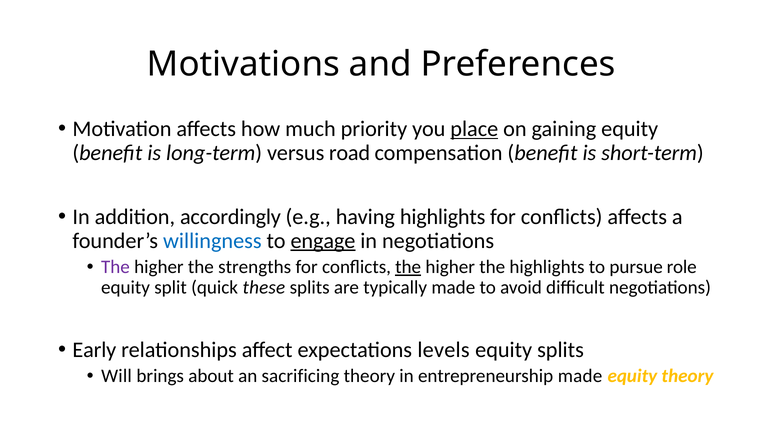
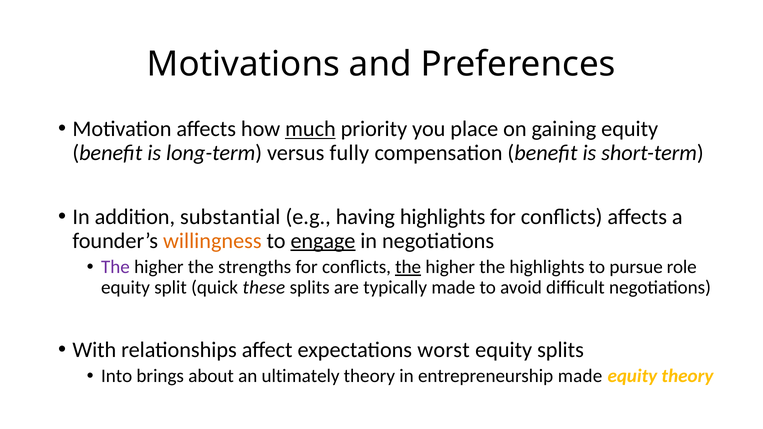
much underline: none -> present (310, 129)
place underline: present -> none (474, 129)
road: road -> fully (349, 153)
accordingly: accordingly -> substantial (230, 217)
willingness colour: blue -> orange (212, 241)
Early: Early -> With (94, 350)
levels: levels -> worst (444, 350)
Will: Will -> Into (117, 376)
sacrificing: sacrificing -> ultimately (301, 376)
